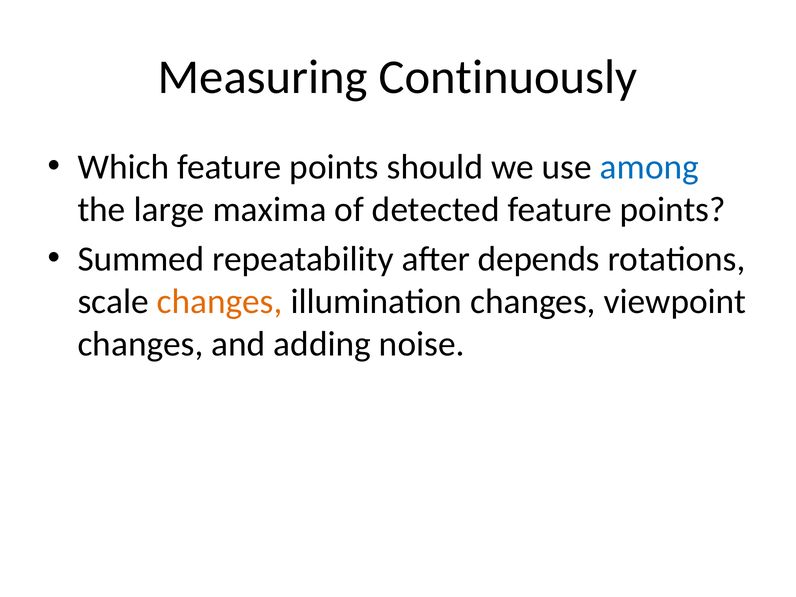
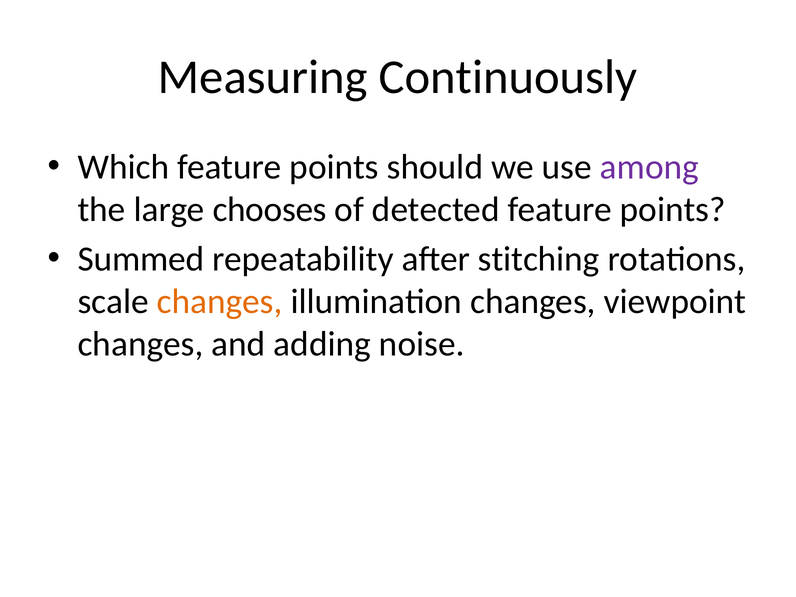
among colour: blue -> purple (649, 167)
maxima: maxima -> chooses (270, 209)
depends: depends -> stitching (539, 259)
